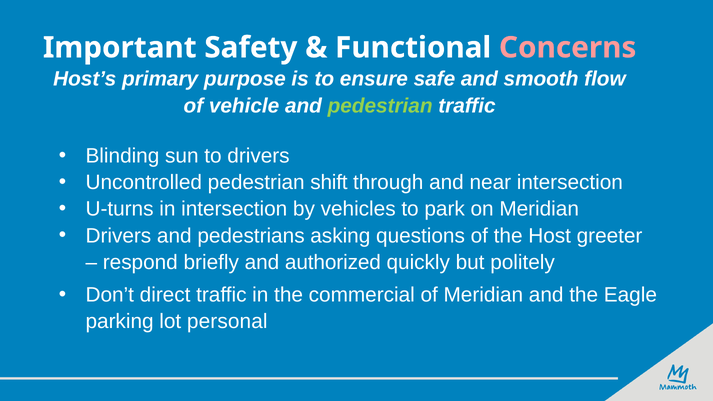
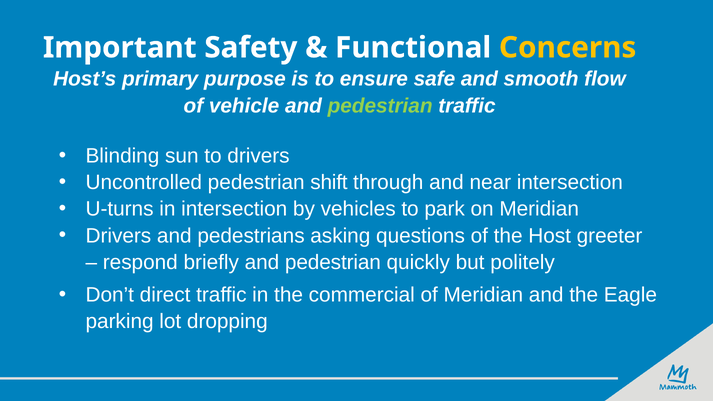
Concerns colour: pink -> yellow (568, 48)
briefly and authorized: authorized -> pedestrian (333, 262)
personal: personal -> dropping (227, 322)
